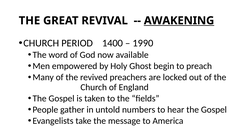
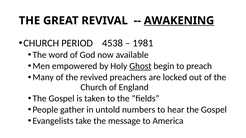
1400: 1400 -> 4538 (112, 43)
1990: 1990 -> 1981 (143, 43)
Ghost underline: none -> present (140, 66)
